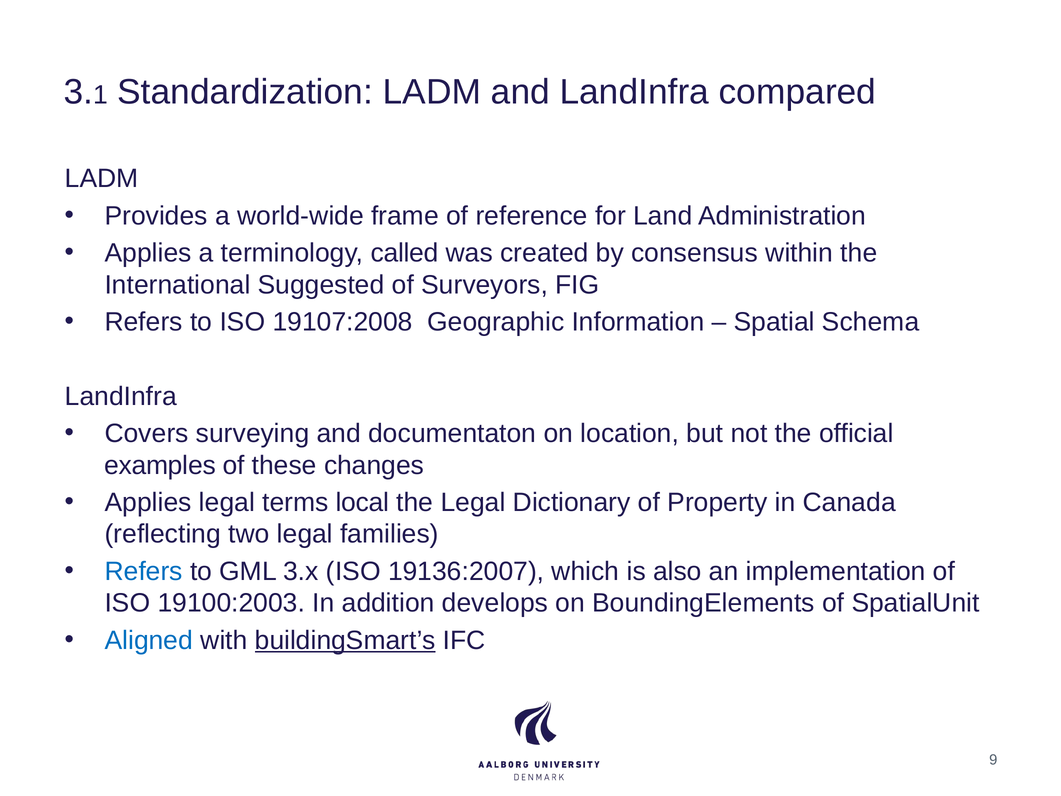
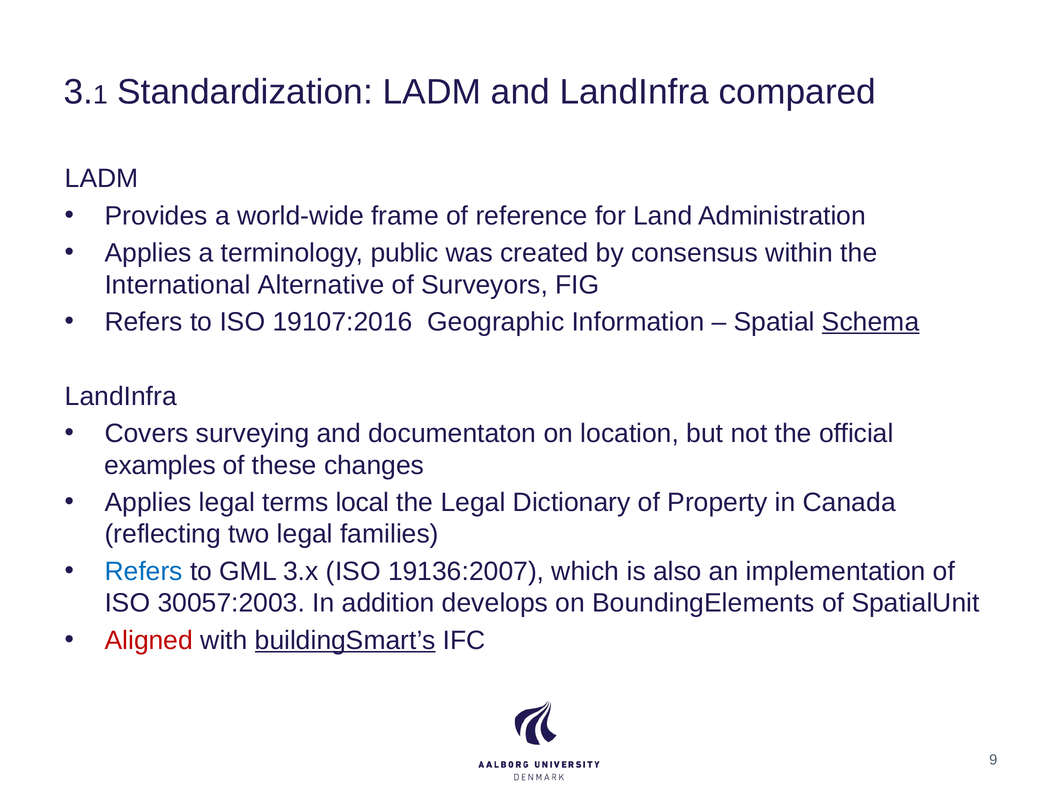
called: called -> public (405, 253)
Suggested: Suggested -> Alternative (321, 285)
19107:2008: 19107:2008 -> 19107:2016 (343, 322)
Schema underline: none -> present (871, 322)
19100:2003: 19100:2003 -> 30057:2003 (231, 603)
Aligned colour: blue -> red (149, 640)
